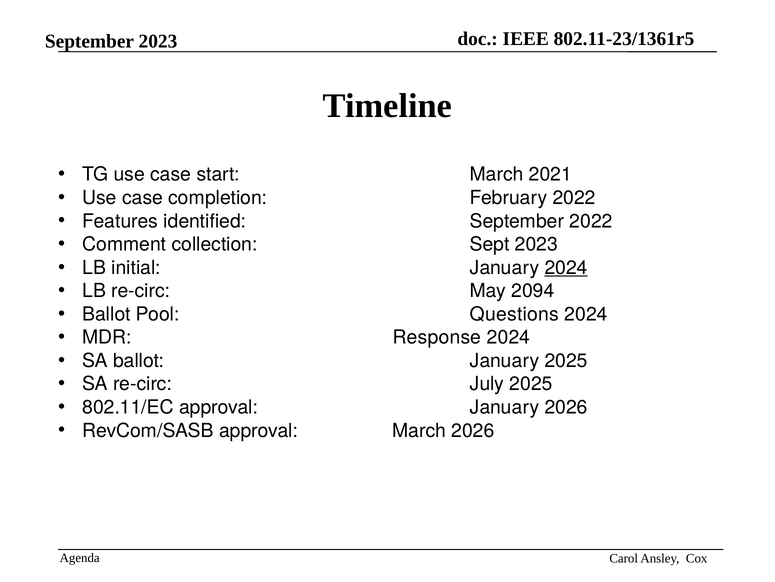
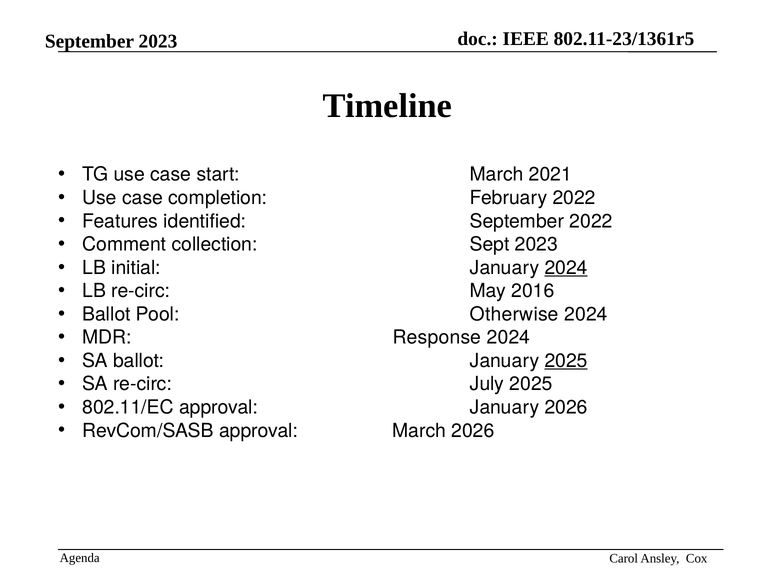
2094: 2094 -> 2016 (533, 291)
Questions: Questions -> Otherwise (514, 314)
2025 underline: none -> present (566, 360)
